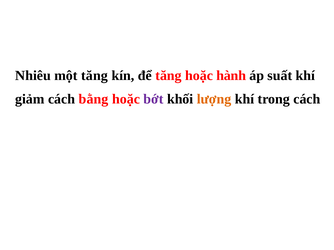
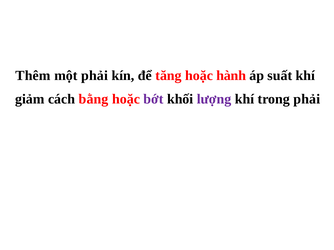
Nhiêu: Nhiêu -> Thêm (33, 76)
một tăng: tăng -> phải (95, 76)
lượng colour: orange -> purple (214, 99)
trong cách: cách -> phải (307, 99)
